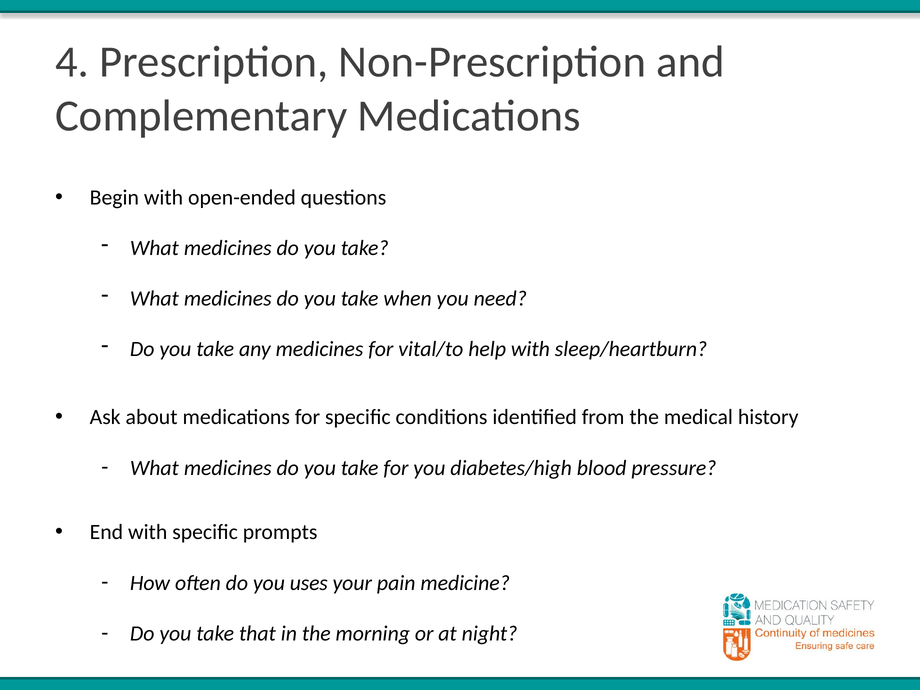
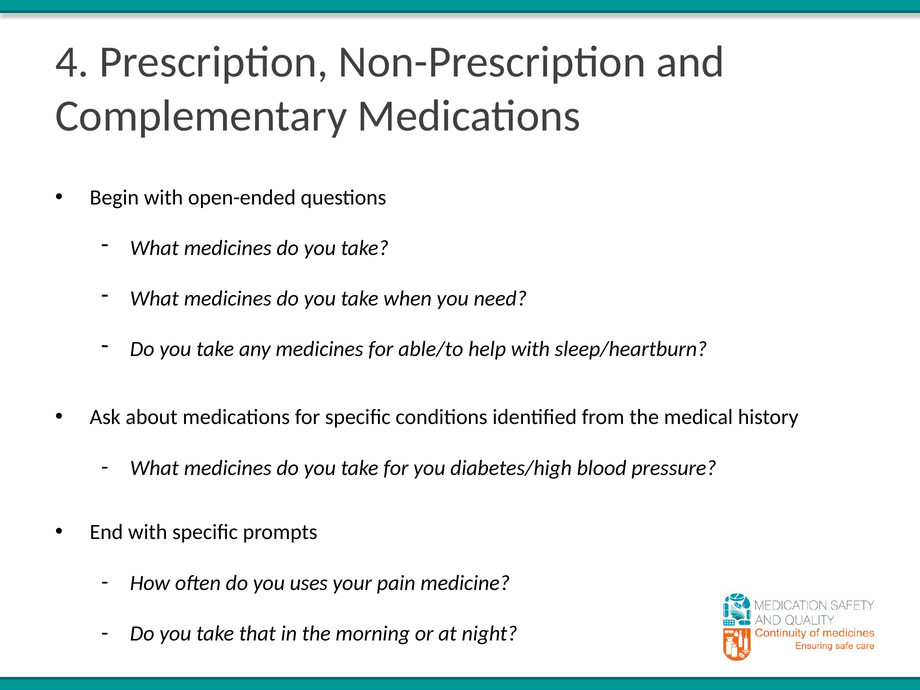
vital/to: vital/to -> able/to (431, 349)
